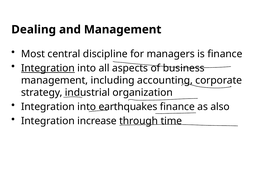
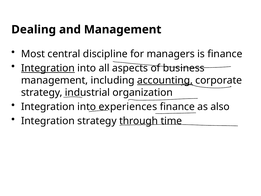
accounting underline: none -> present (165, 80)
earthquakes: earthquakes -> experiences (128, 107)
Integration increase: increase -> strategy (97, 121)
